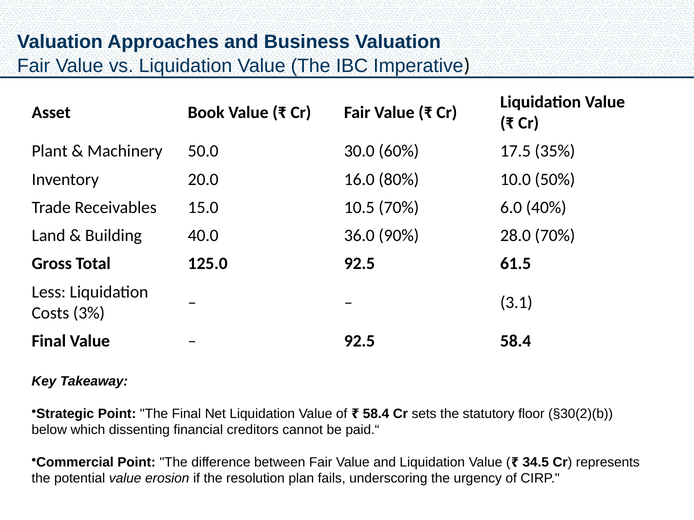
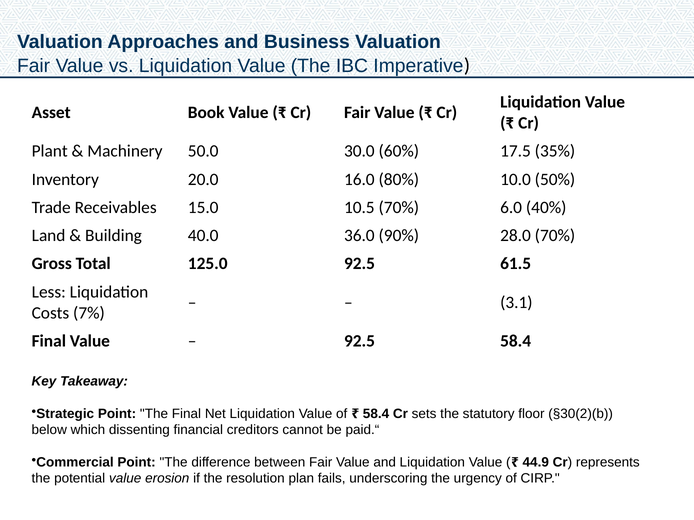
3%: 3% -> 7% (89, 313)
34.5: 34.5 -> 44.9 (536, 463)
